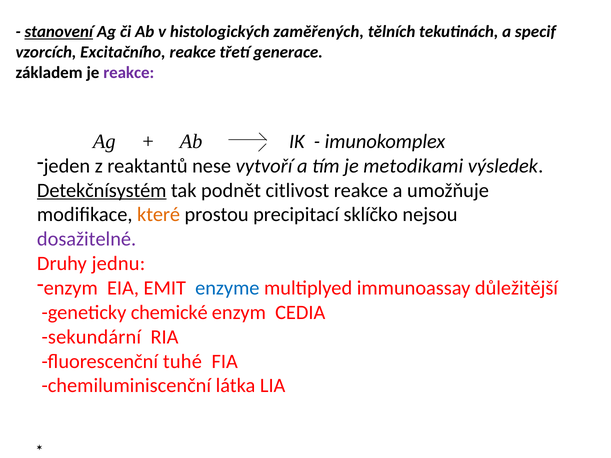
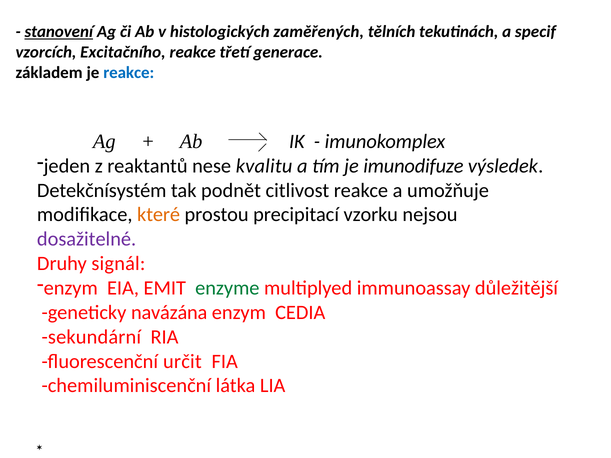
reakce colour: purple -> blue (129, 73)
vytvoří: vytvoří -> kvalitu (264, 166)
metodikami: metodikami -> imunodifuze (413, 166)
Detekčnísystém underline: present -> none (102, 190)
sklíčko: sklíčko -> vzorku (371, 215)
jednu: jednu -> signál (118, 264)
enzyme colour: blue -> green (227, 288)
chemické: chemické -> navázána (169, 313)
tuhé: tuhé -> určit (182, 362)
